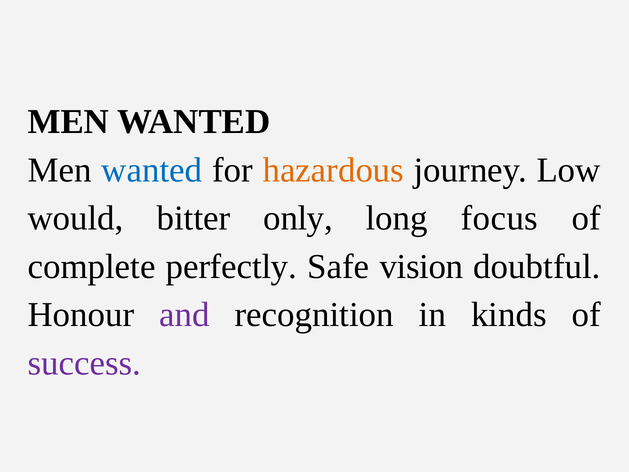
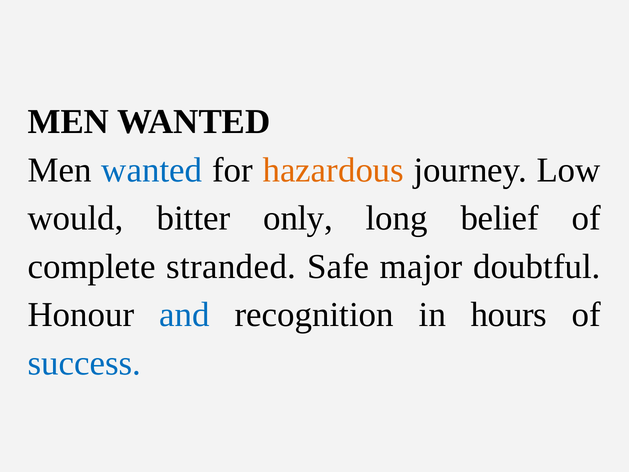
focus: focus -> belief (500, 218)
perfectly: perfectly -> stranded (231, 266)
vision: vision -> major (421, 266)
and colour: purple -> blue (185, 315)
kinds: kinds -> hours (509, 315)
success colour: purple -> blue (84, 363)
